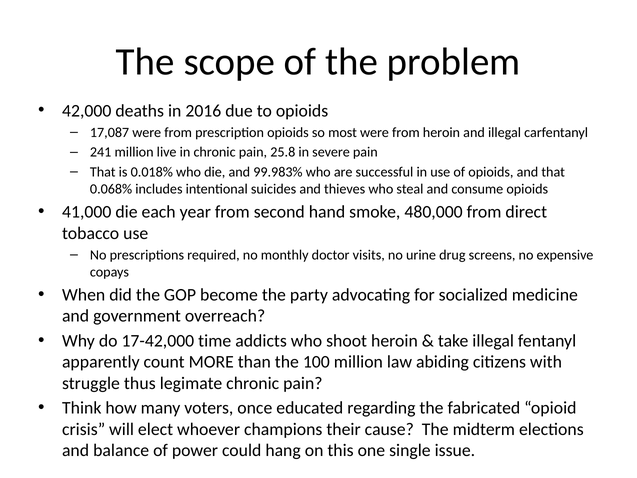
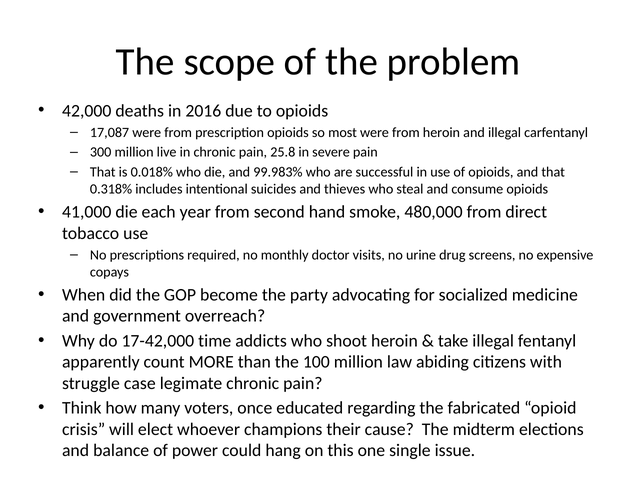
241: 241 -> 300 (101, 152)
0.068%: 0.068% -> 0.318% (111, 189)
thus: thus -> case (140, 383)
